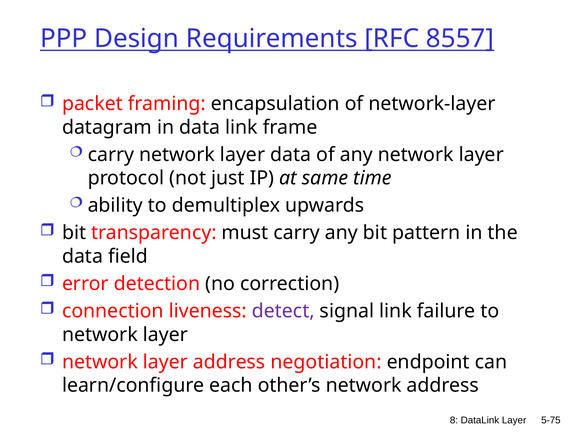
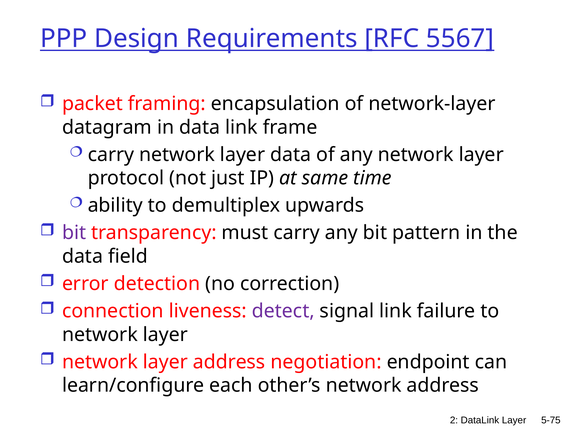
8557: 8557 -> 5567 (460, 38)
bit colour: black -> purple (74, 233)
8: 8 -> 2 (454, 420)
